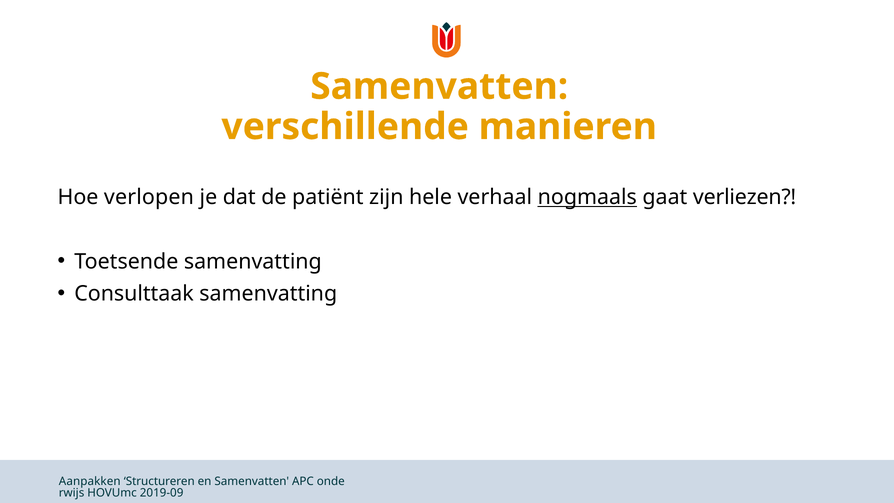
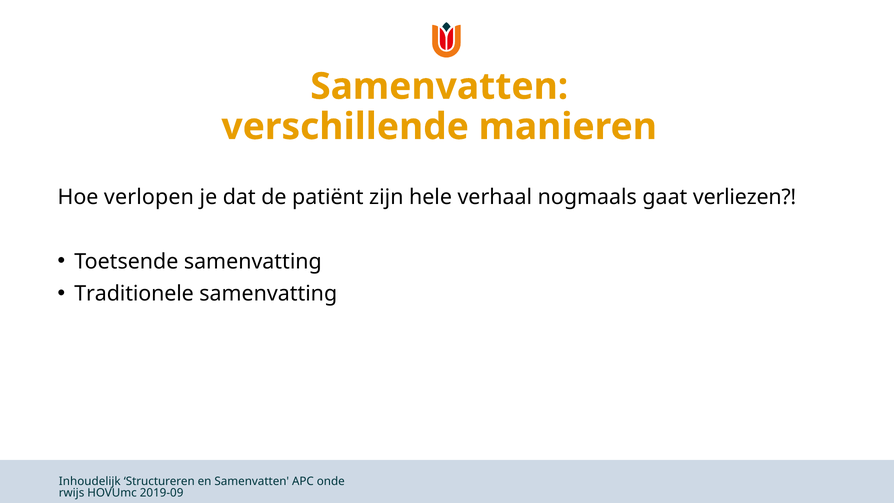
nogmaals underline: present -> none (587, 197)
Consulttaak: Consulttaak -> Traditionele (134, 294)
Aanpakken: Aanpakken -> Inhoudelijk (90, 481)
